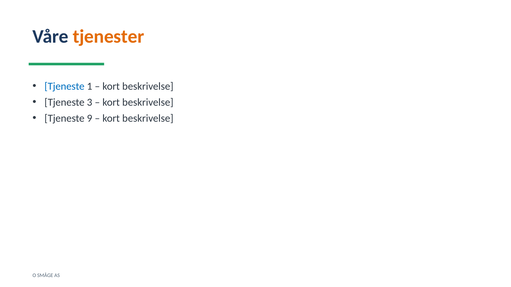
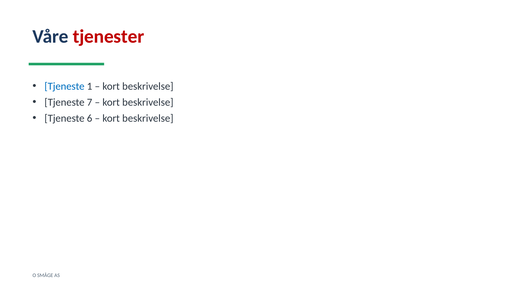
tjenester colour: orange -> red (108, 36)
3: 3 -> 7 (90, 103)
9: 9 -> 6 (90, 119)
